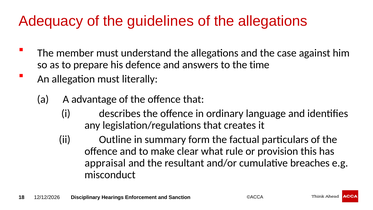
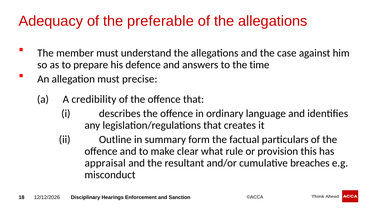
guidelines: guidelines -> preferable (161, 21)
literally: literally -> precise (140, 79)
advantage: advantage -> credibility (94, 99)
